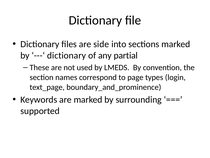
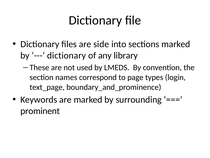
partial: partial -> library (126, 55)
supported: supported -> prominent (40, 111)
